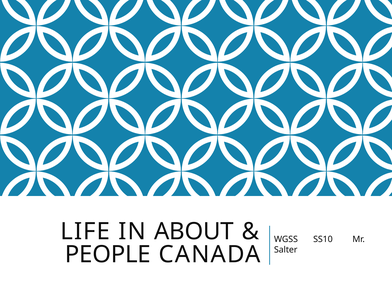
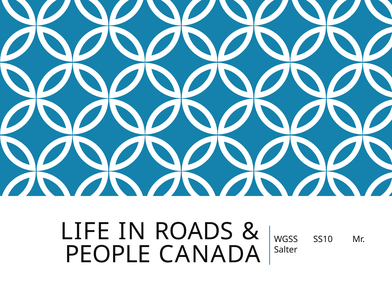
ABOUT: ABOUT -> ROADS (194, 231)
